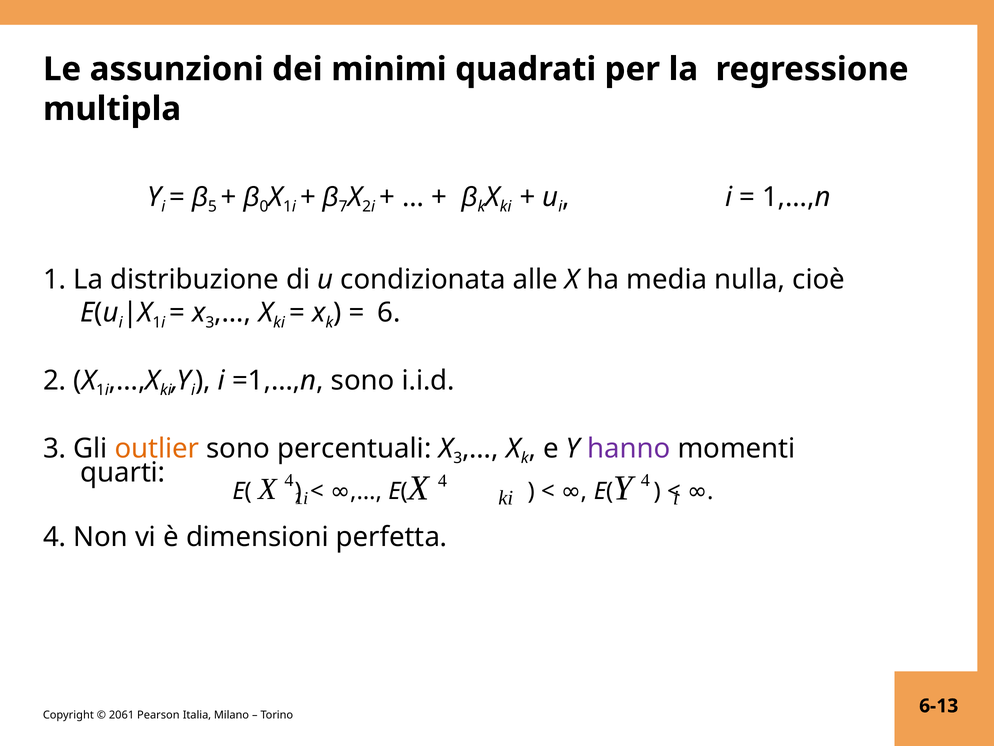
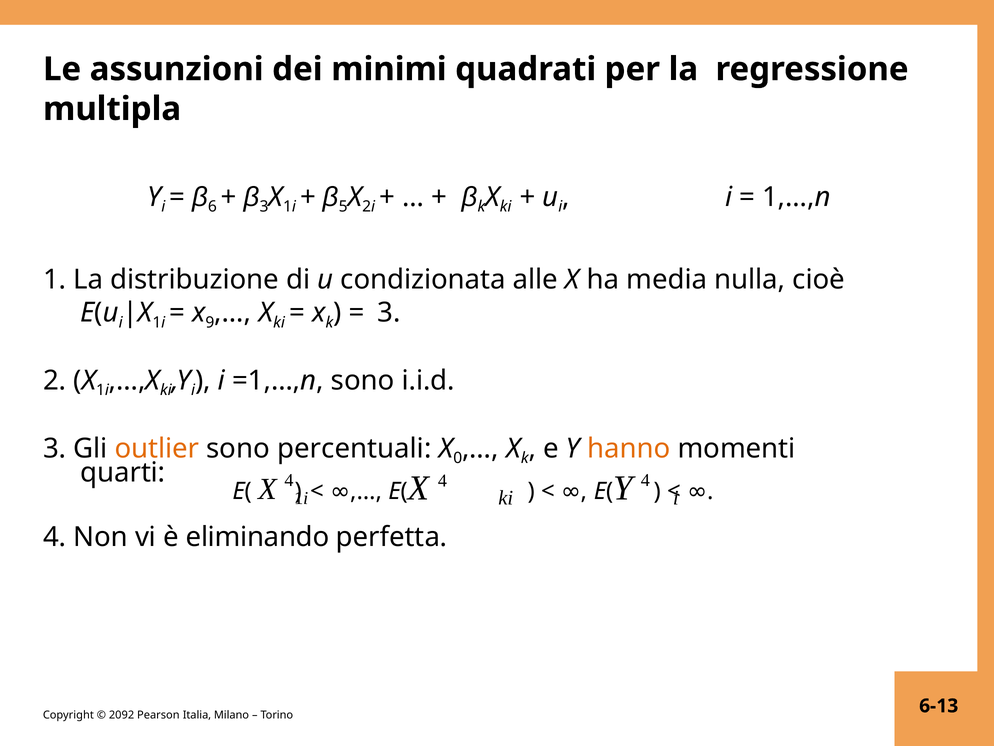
5: 5 -> 6 (212, 207)
0: 0 -> 3 (264, 207)
7: 7 -> 5 (343, 207)
3: 3 -> 9 (210, 322)
6: 6 -> 3 (389, 313)
3: 3 -> 0 (458, 458)
hanno colour: purple -> orange (629, 448)
dimensioni: dimensioni -> eliminando (258, 537)
2061: 2061 -> 2092 (122, 715)
